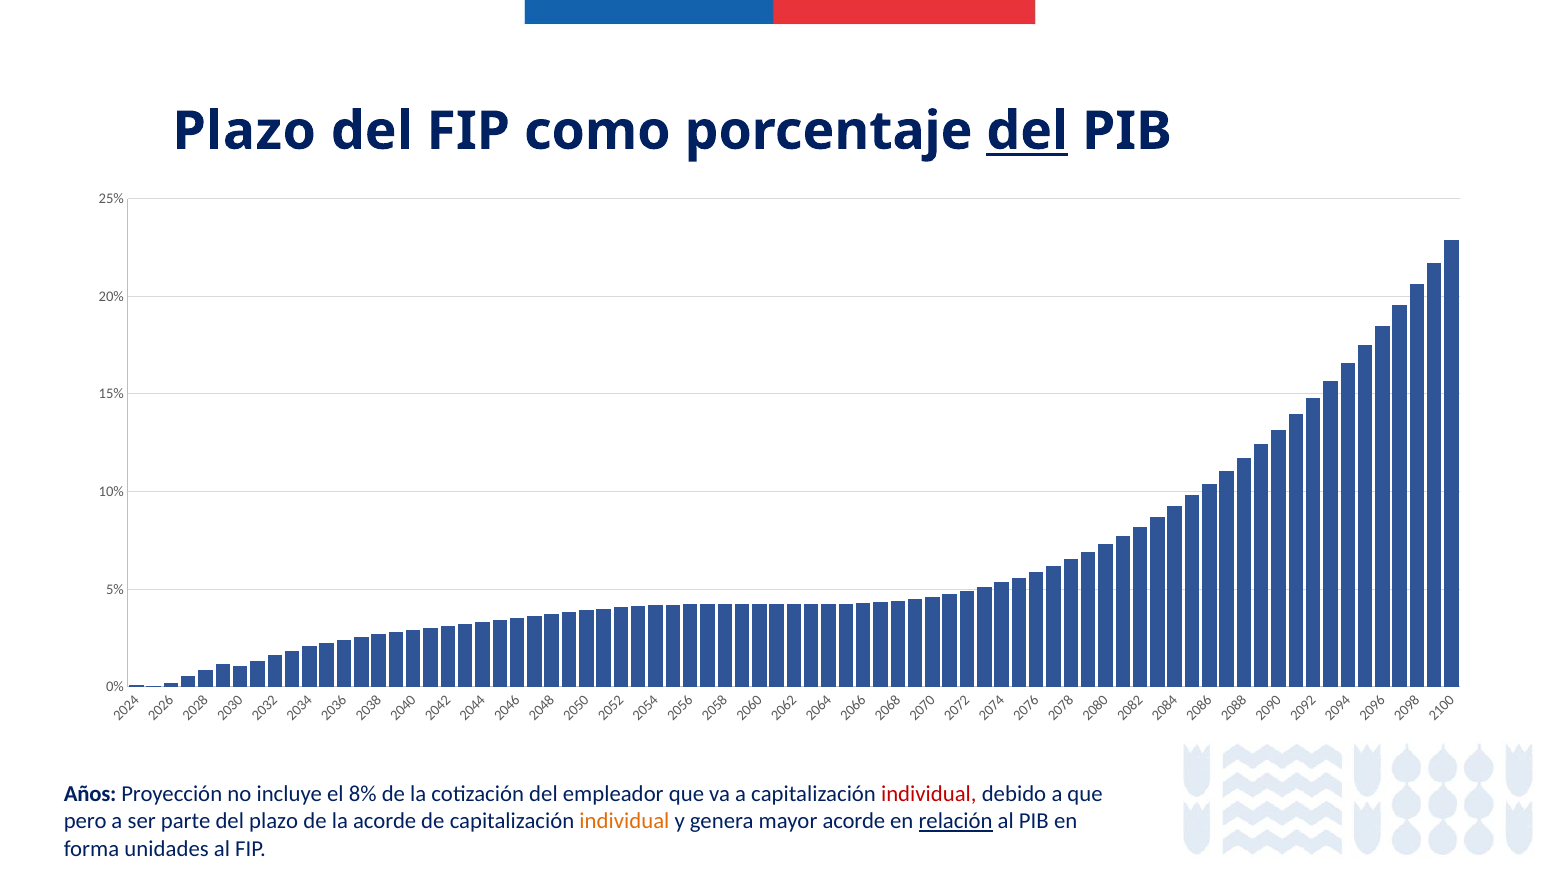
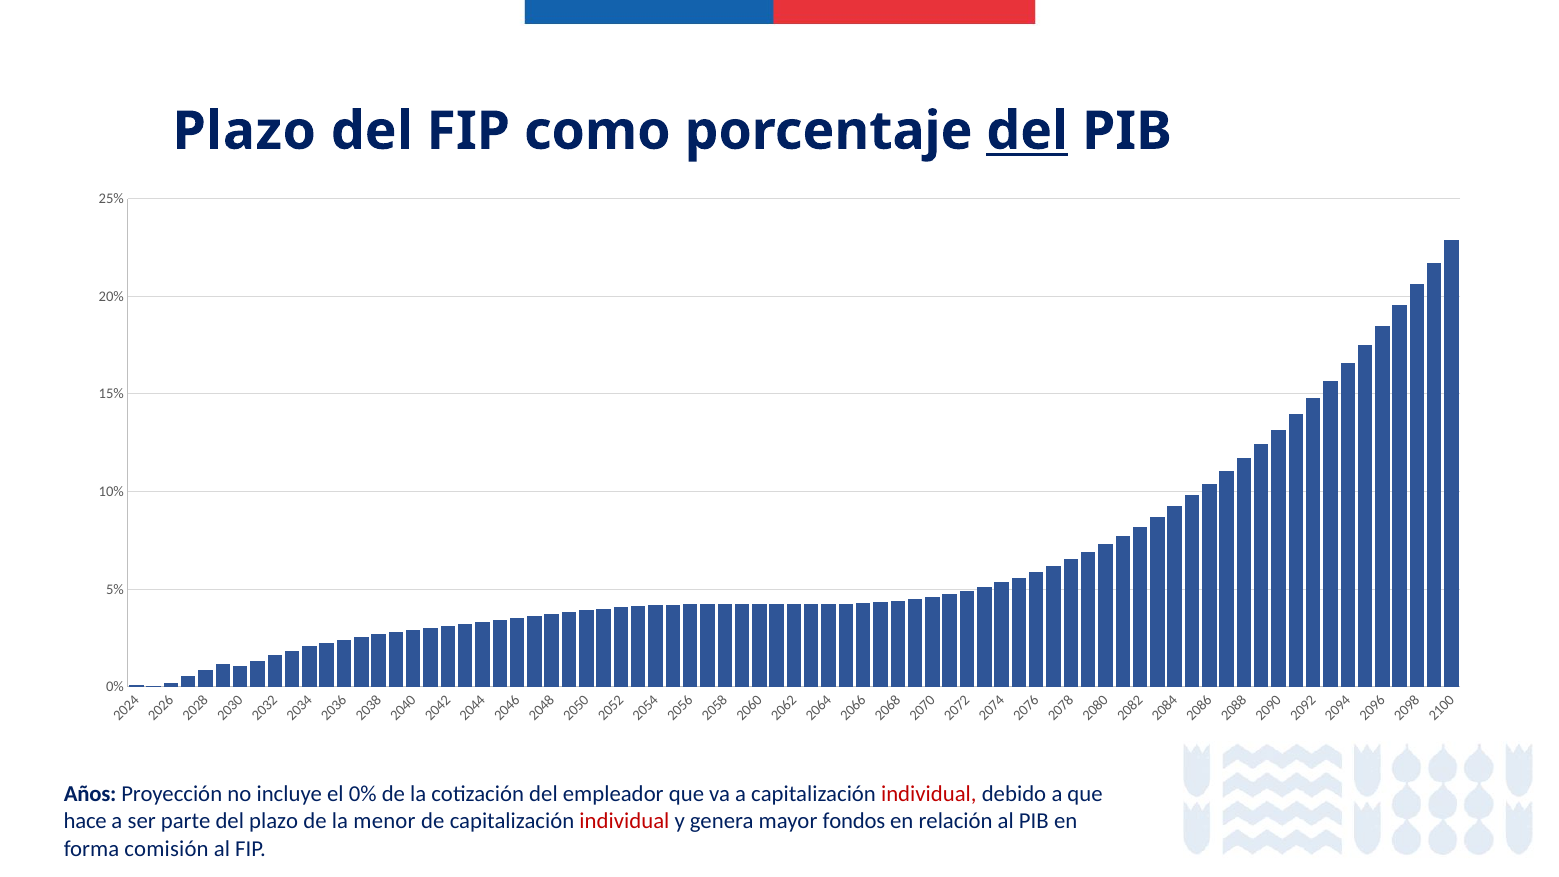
el 8%: 8% -> 0% (363, 794)
pero: pero -> hace (85, 821)
la acorde: acorde -> menor (385, 821)
individual colour: orange -> red (624, 821)
mayor acorde: acorde -> fondos (854, 821)
relación underline: present -> none (956, 821)
unidades: unidades -> comisión (166, 849)
